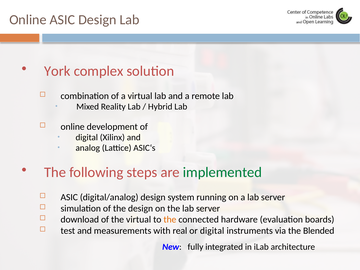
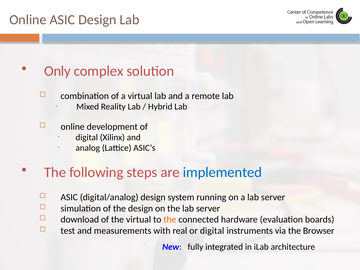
York: York -> Only (57, 71)
implemented colour: green -> blue (222, 172)
Blended: Blended -> Browser (319, 231)
